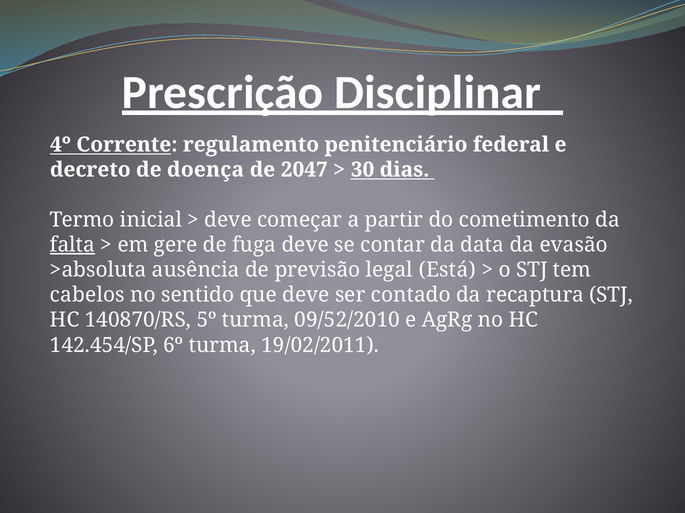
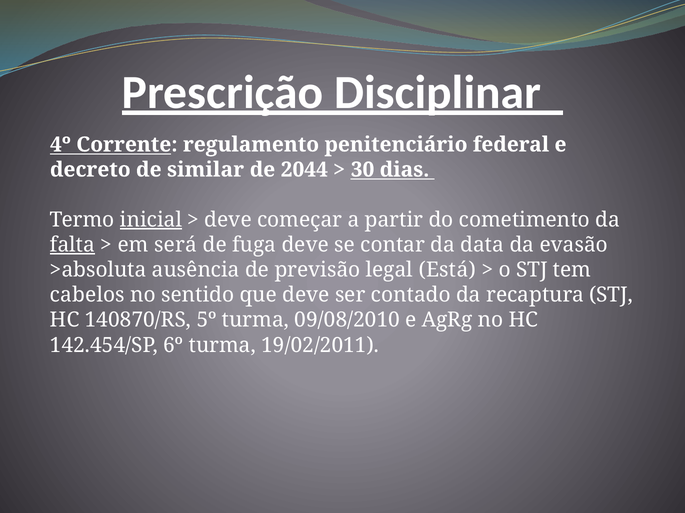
doença: doença -> similar (206, 170)
2047: 2047 -> 2044 (304, 170)
inicial underline: none -> present (151, 220)
gere: gere -> será (176, 245)
09/52/2010: 09/52/2010 -> 09/08/2010 (347, 321)
